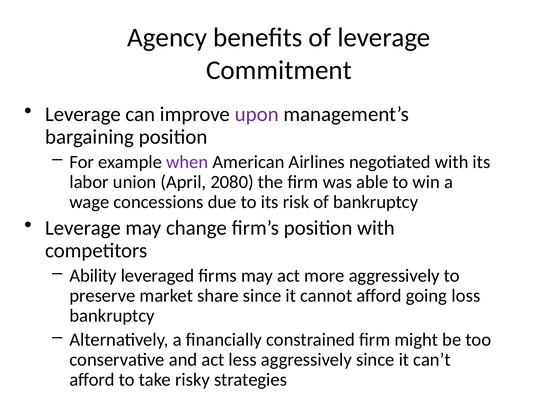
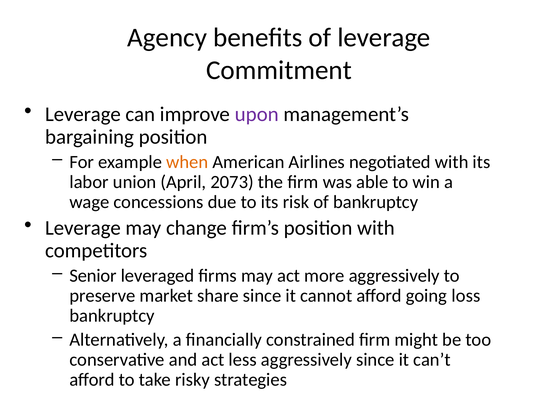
when colour: purple -> orange (187, 162)
2080: 2080 -> 2073 (232, 182)
Ability: Ability -> Senior (93, 276)
